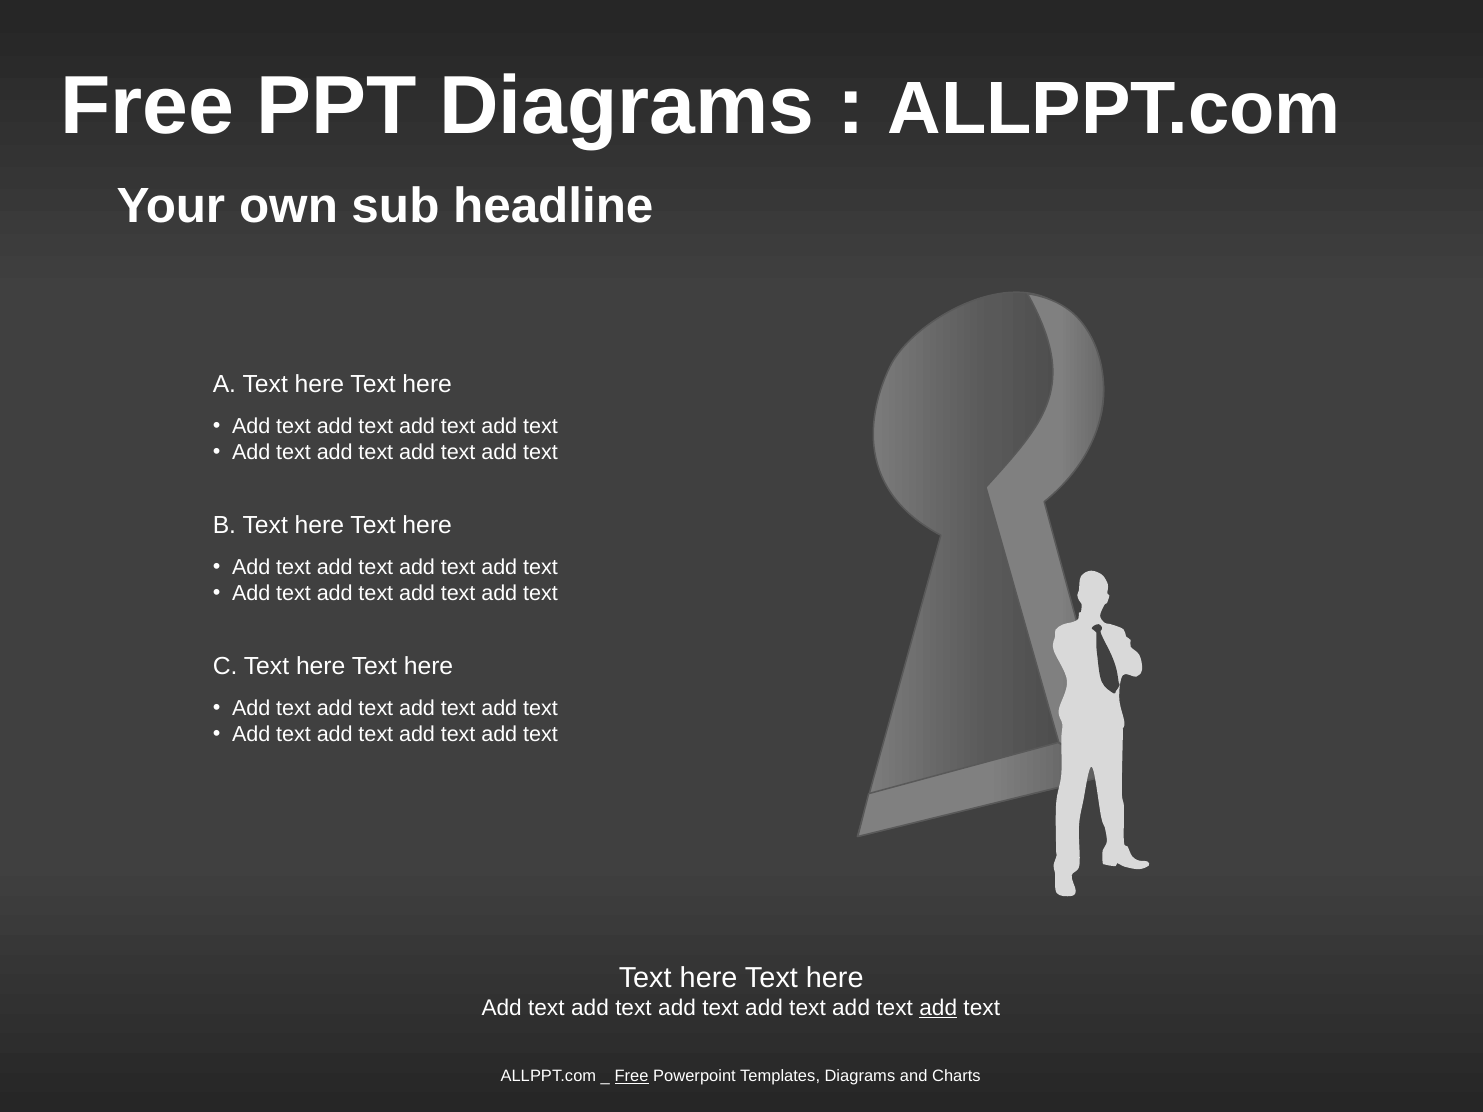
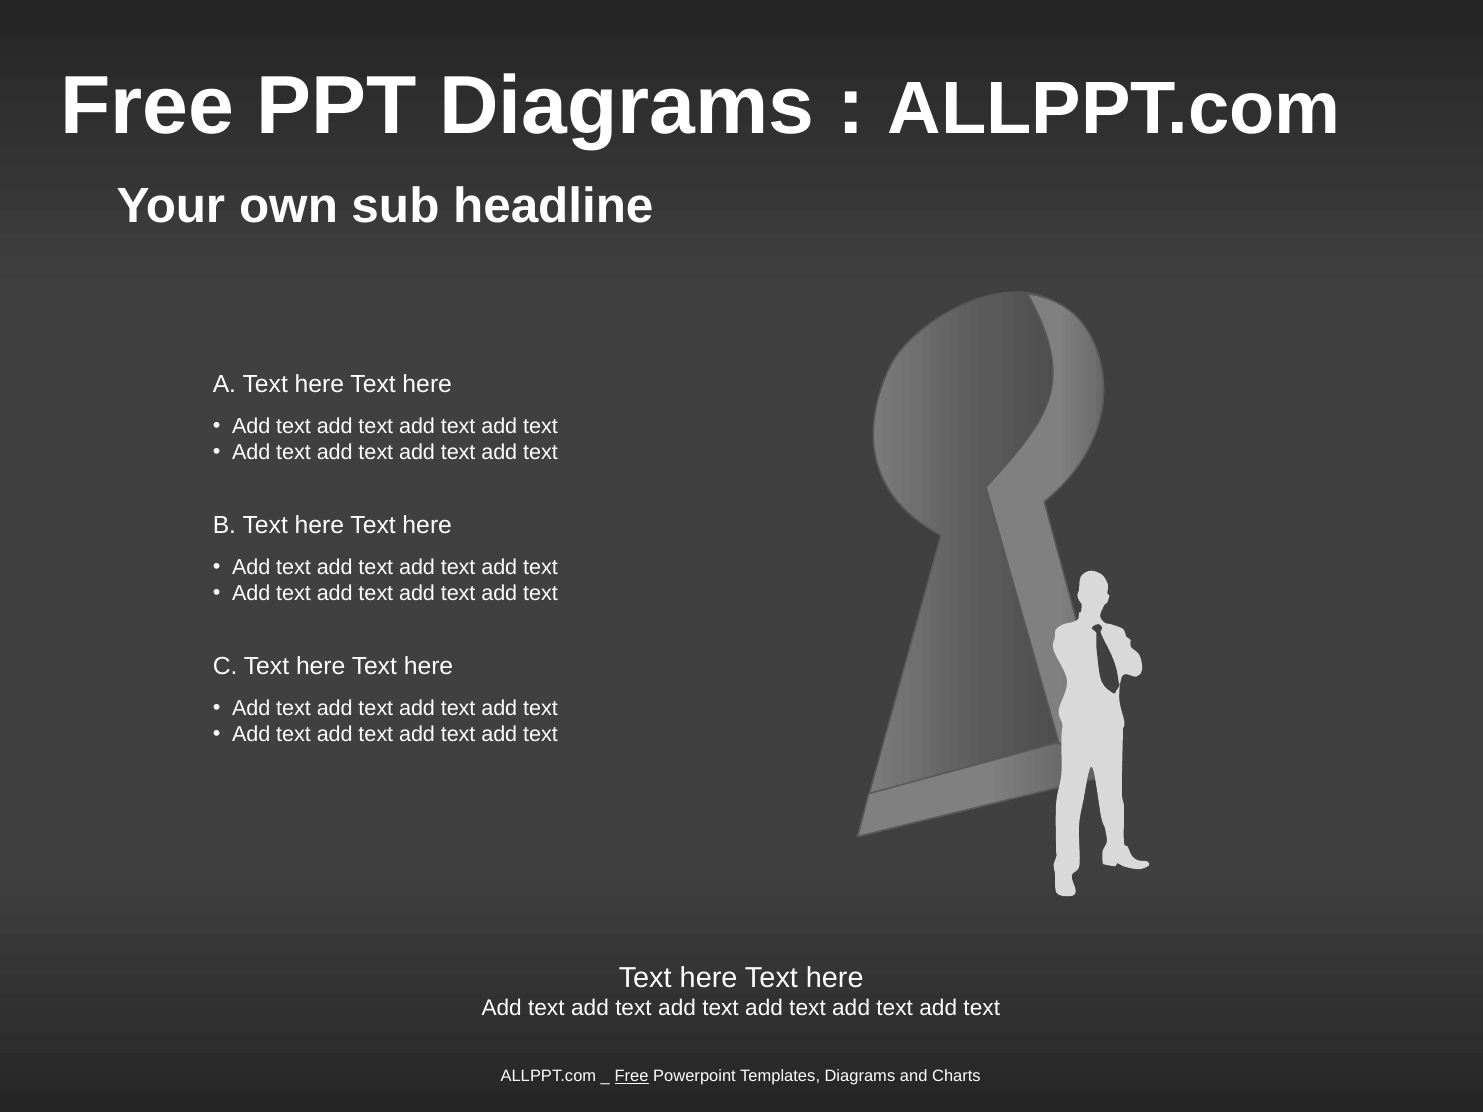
add underline: present -> none (938, 1008)
